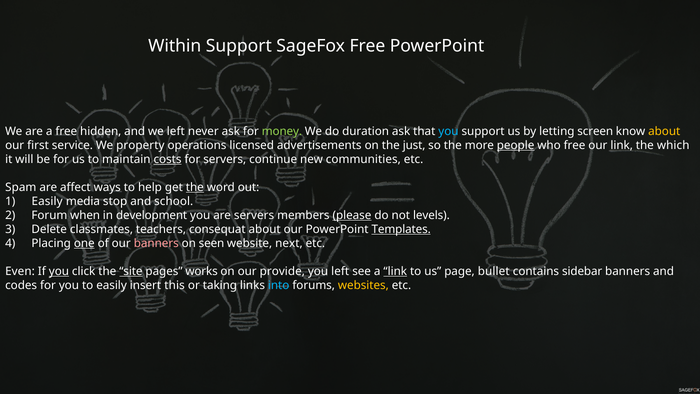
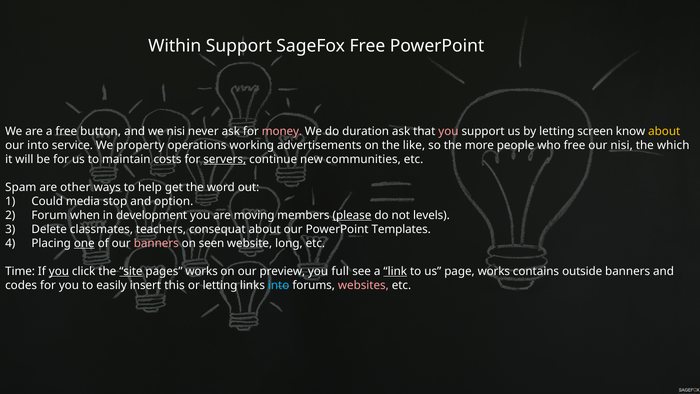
hidden: hidden -> button (101, 131)
we left: left -> nisi (176, 131)
money colour: light green -> pink (282, 131)
you colour: light blue -> pink (448, 131)
our first: first -> into (38, 145)
licensed: licensed -> working (252, 145)
just: just -> like (414, 145)
people underline: present -> none (516, 145)
our link: link -> nisi (622, 145)
costs underline: present -> none (168, 159)
servers underline: none -> present (225, 159)
affect: affect -> other (75, 187)
the underline: present -> none (195, 187)
Easily: Easily -> Could (47, 201)
school: school -> option (174, 201)
are servers: servers -> moving (254, 215)
Templates underline: present -> none (401, 229)
next: next -> long (289, 243)
Even: Even -> Time (20, 271)
provide: provide -> preview (282, 271)
you left: left -> full (340, 271)
page bullet: bullet -> works (494, 271)
sidebar: sidebar -> outside (582, 271)
or taking: taking -> letting (220, 285)
websites colour: yellow -> pink (363, 285)
